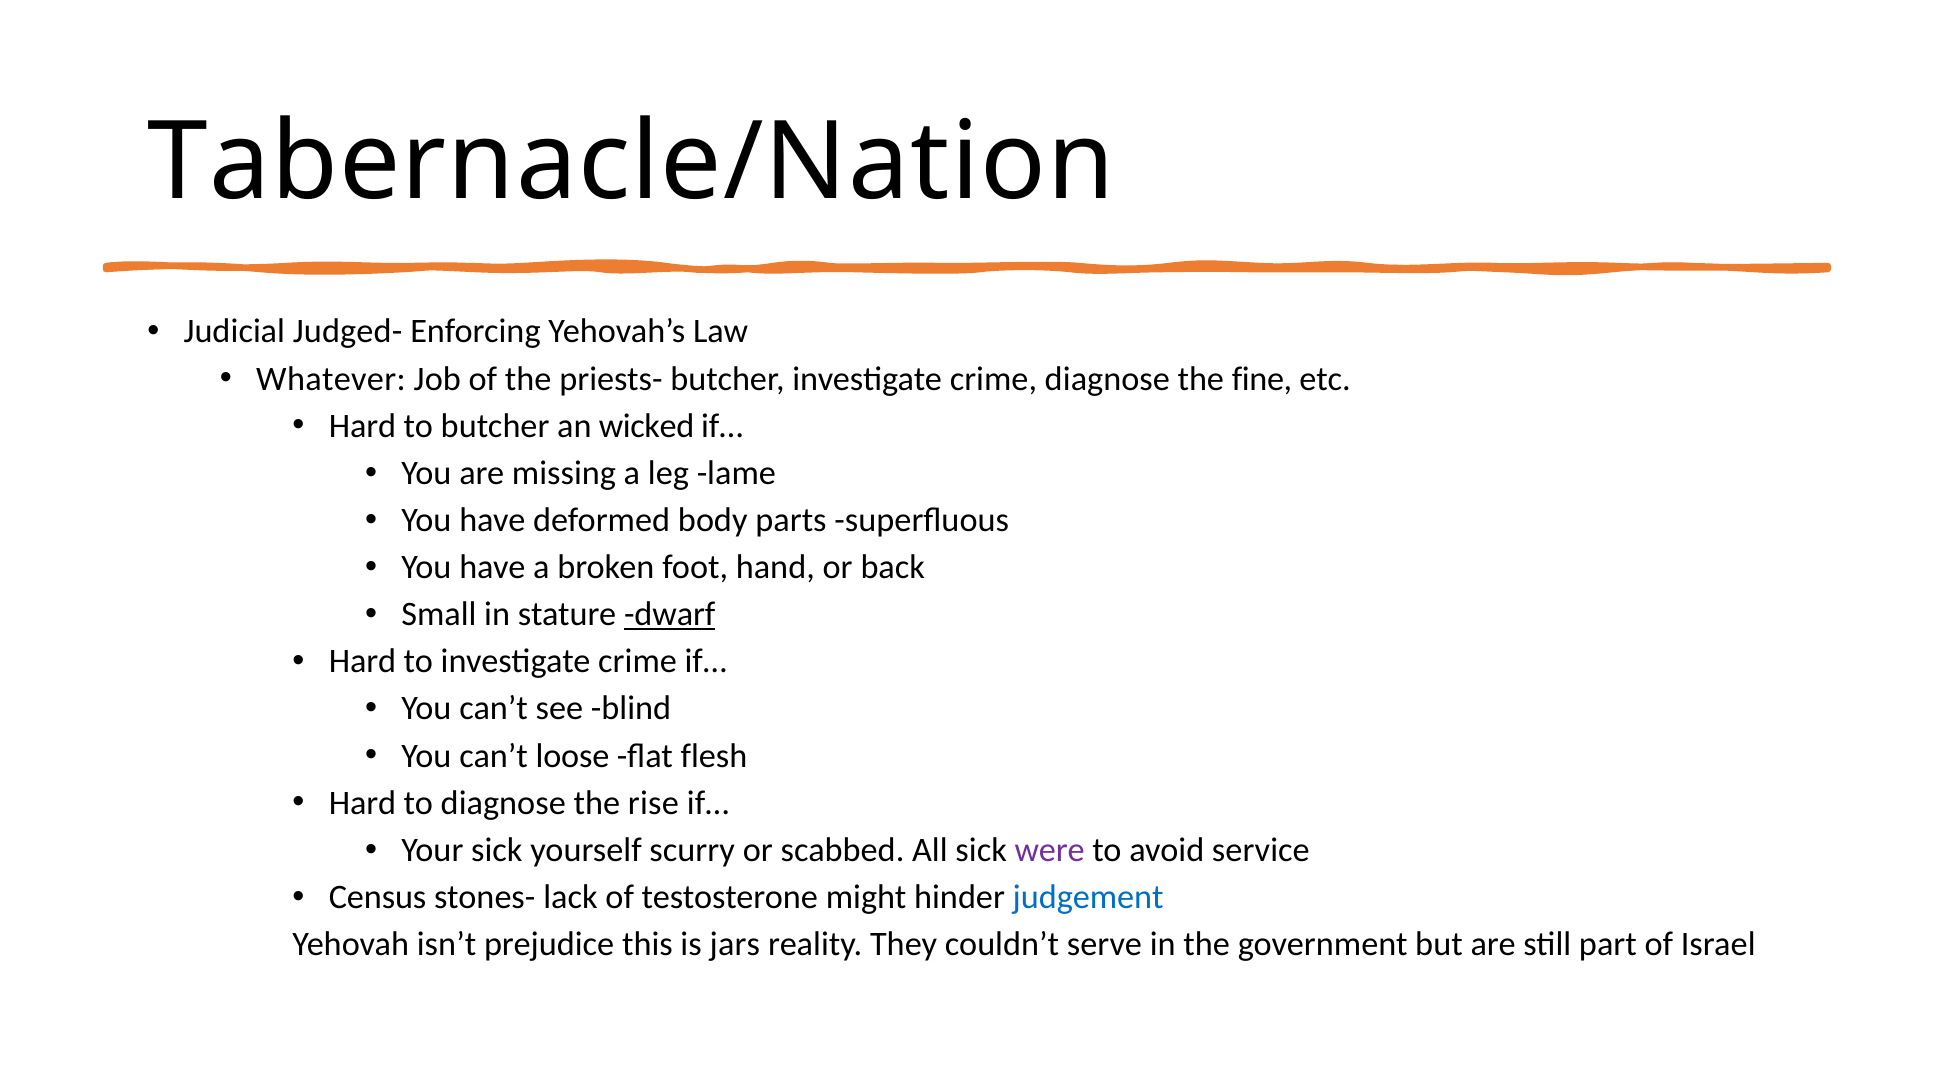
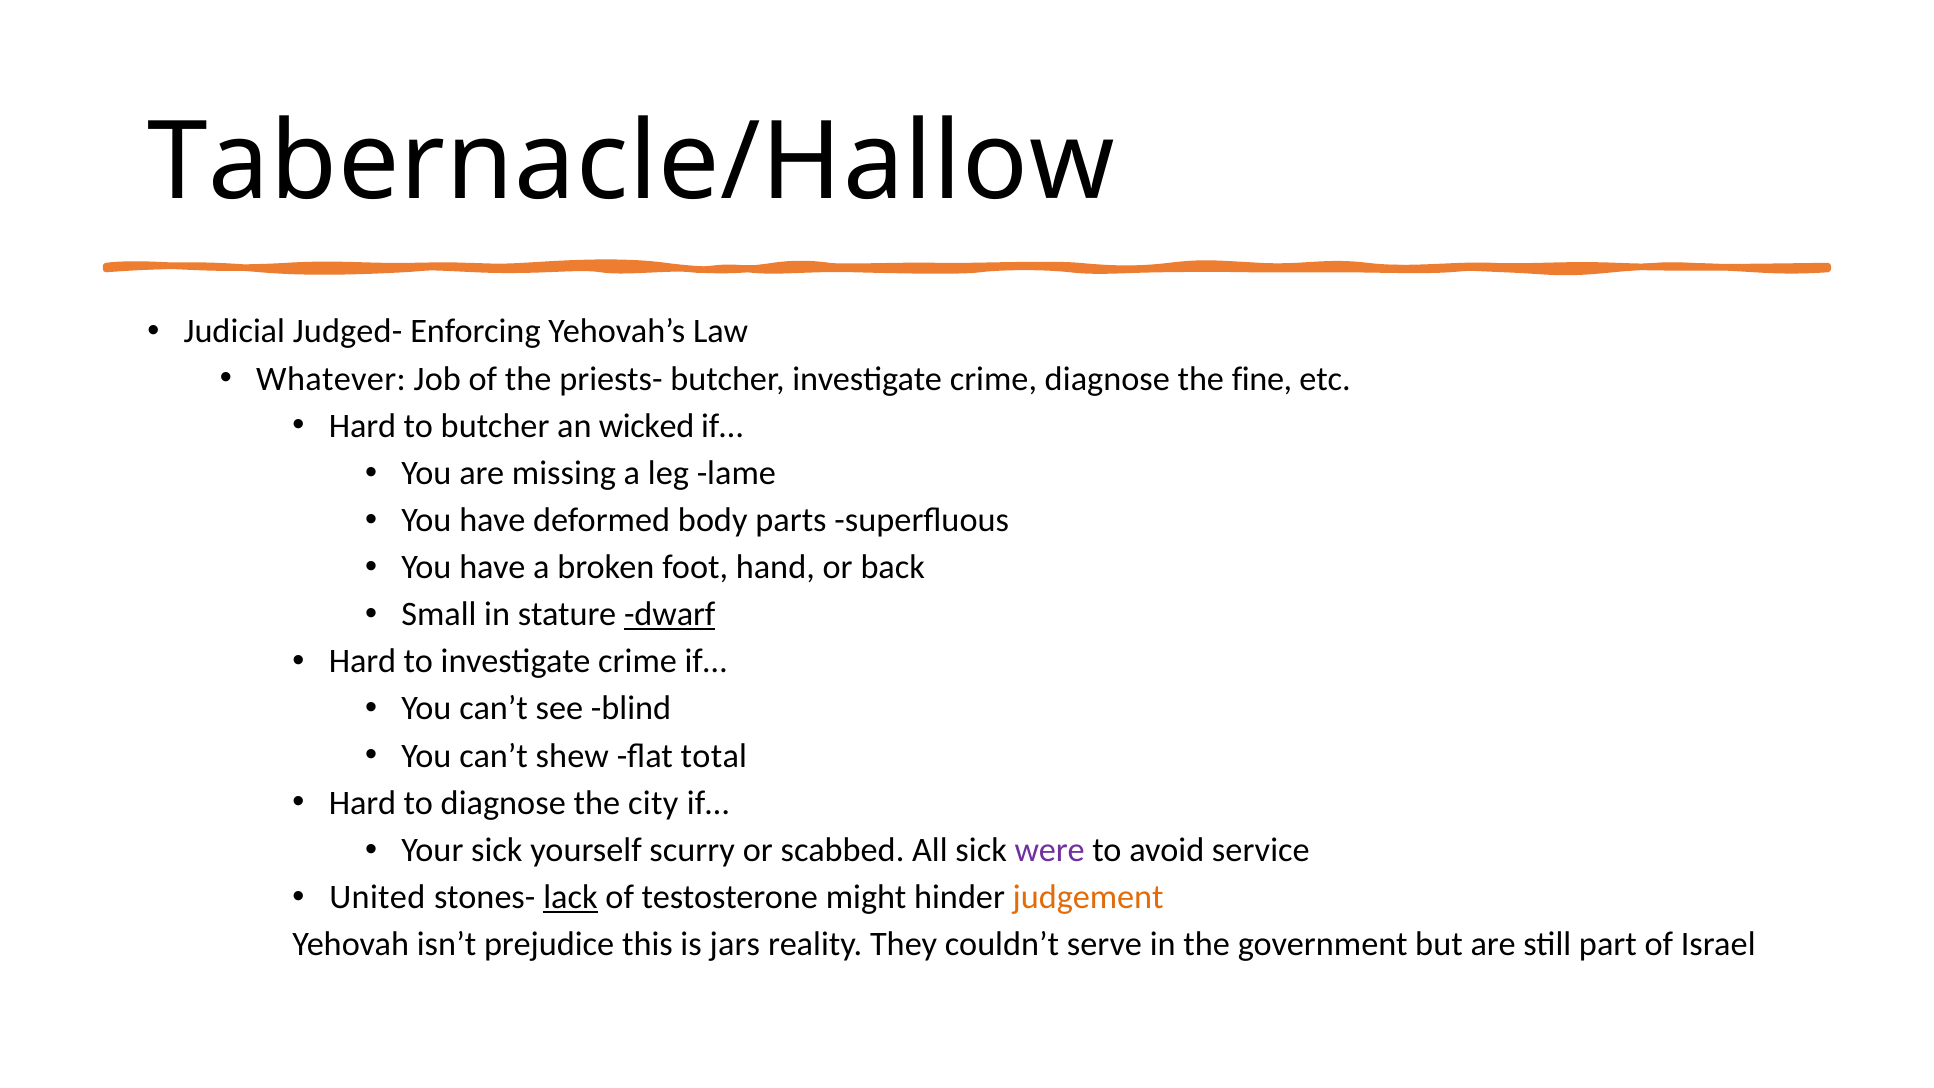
Tabernacle/Nation: Tabernacle/Nation -> Tabernacle/Hallow (631, 162)
loose: loose -> shew (572, 756)
flesh: flesh -> total (714, 756)
rise: rise -> city (653, 803)
Census: Census -> United (377, 897)
lack underline: none -> present (570, 897)
judgement colour: blue -> orange (1088, 897)
